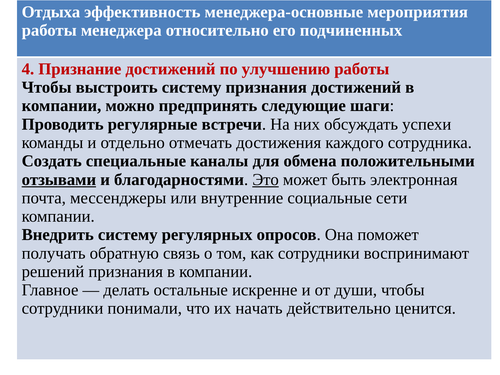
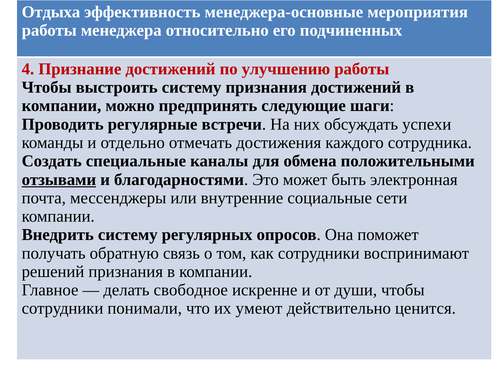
Это underline: present -> none (266, 180)
остальные: остальные -> свободное (191, 290)
начать: начать -> умеют (259, 308)
